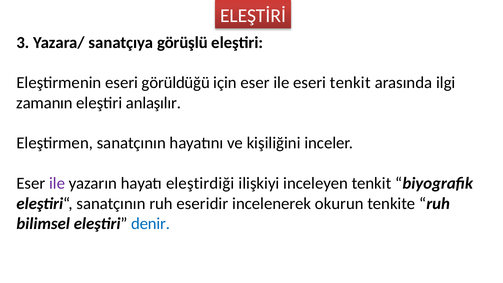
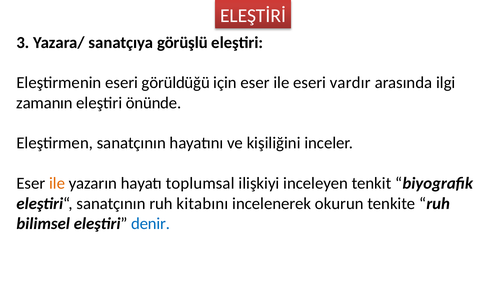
eseri tenkit: tenkit -> vardır (350, 83)
anlaşılır: anlaşılır -> önünde (154, 103)
ile colour: purple -> orange (57, 183)
eleştirdiği: eleştirdiği -> toplumsal (200, 183)
eseridir: eseridir -> kitabını (202, 203)
